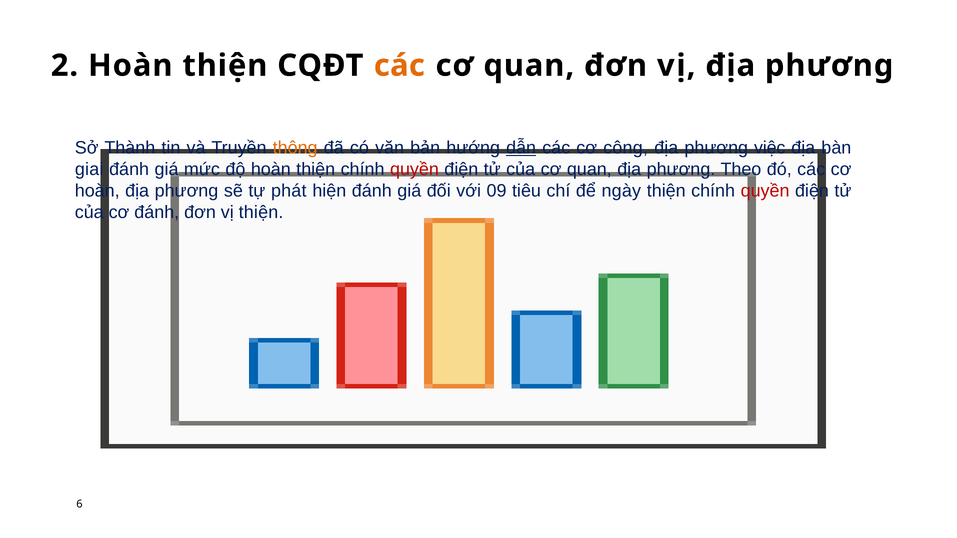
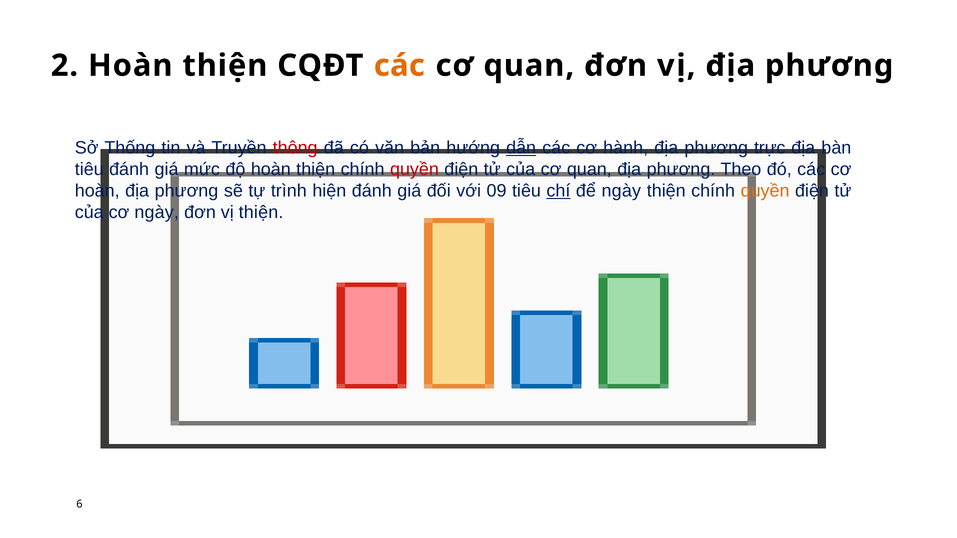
Thành: Thành -> Thống (130, 148)
thông colour: orange -> red (295, 148)
công: công -> hành (626, 148)
việc: việc -> trực (770, 148)
giai: giai -> tiêu (89, 169)
phát: phát -> trình (289, 191)
chí underline: none -> present (558, 191)
quyền colour: red -> orange (765, 191)
cơ đánh: đánh -> ngày (157, 212)
